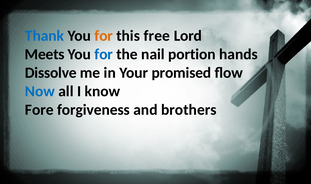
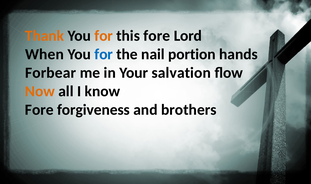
Thank colour: blue -> orange (45, 36)
this free: free -> fore (157, 36)
Meets: Meets -> When (44, 54)
Dissolve: Dissolve -> Forbear (51, 73)
promised: promised -> salvation (181, 73)
Now colour: blue -> orange (40, 91)
